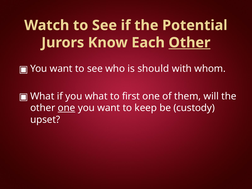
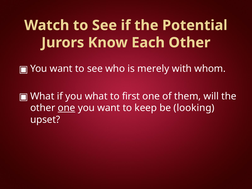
Other underline: present -> none (189, 43)
should: should -> merely (153, 69)
custody: custody -> looking (194, 108)
